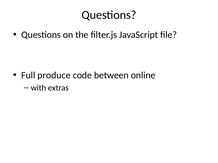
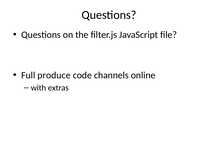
between: between -> channels (111, 76)
